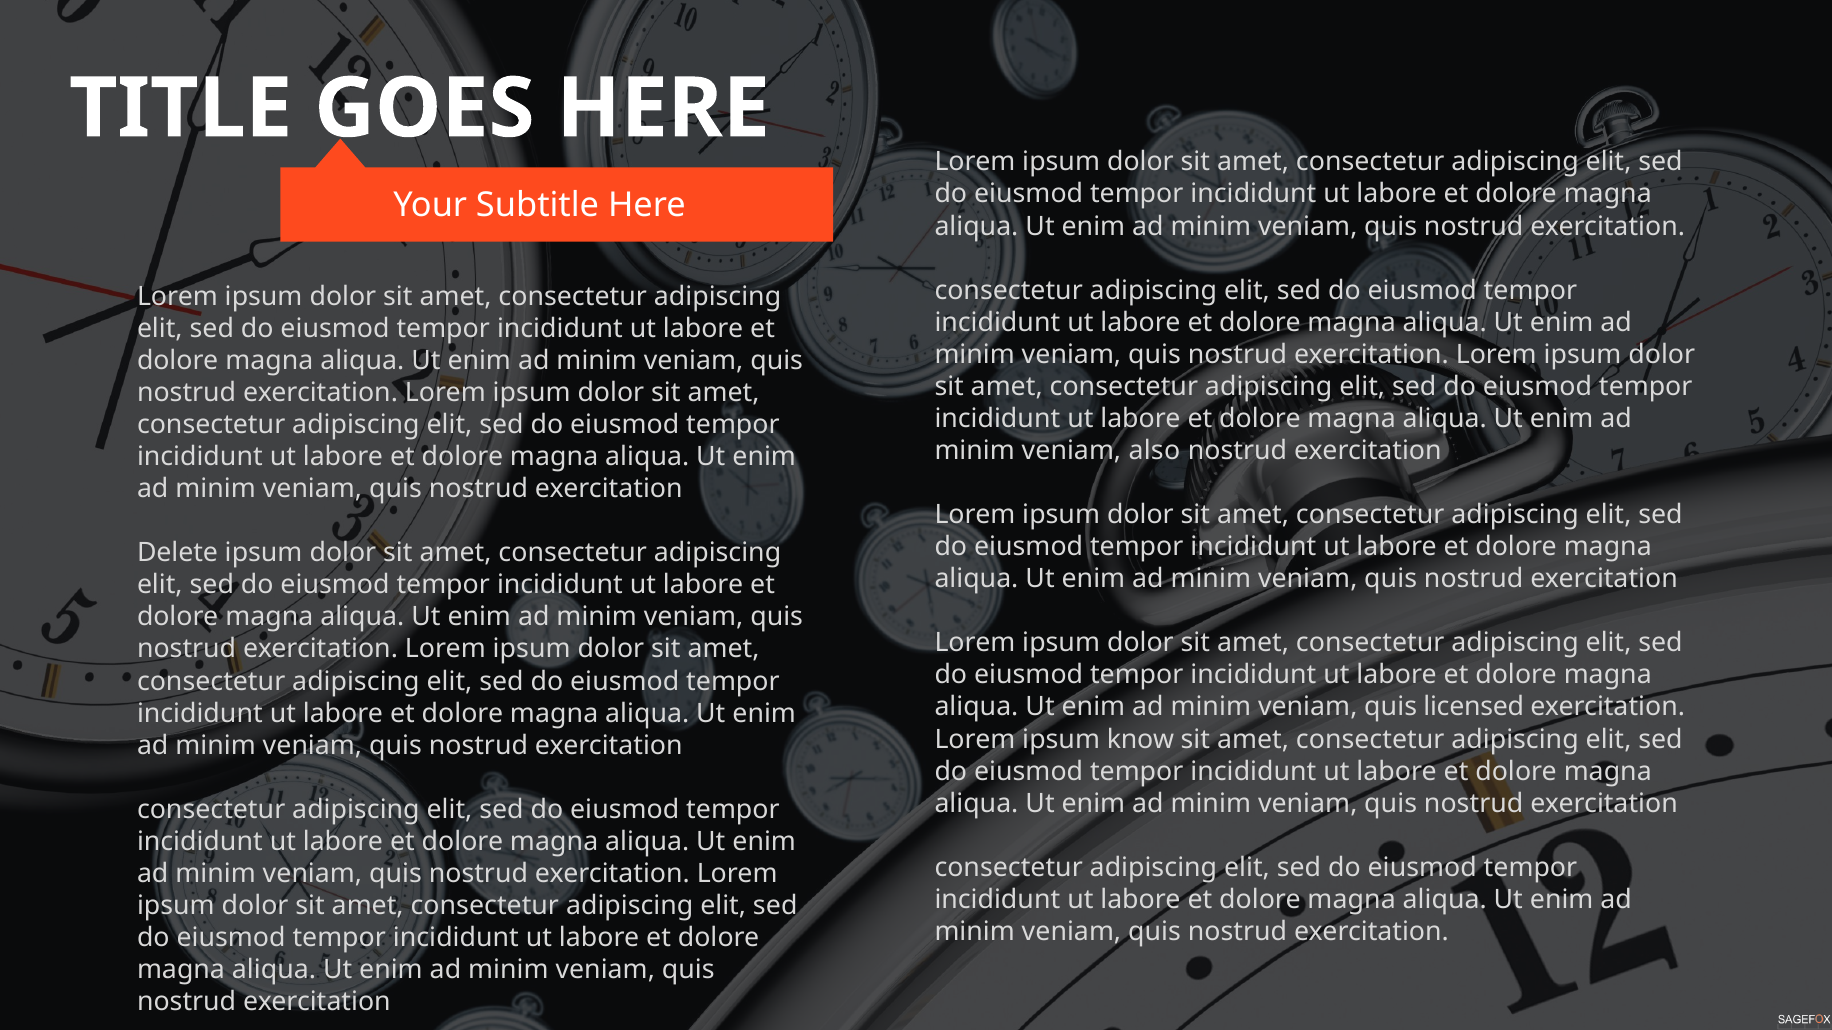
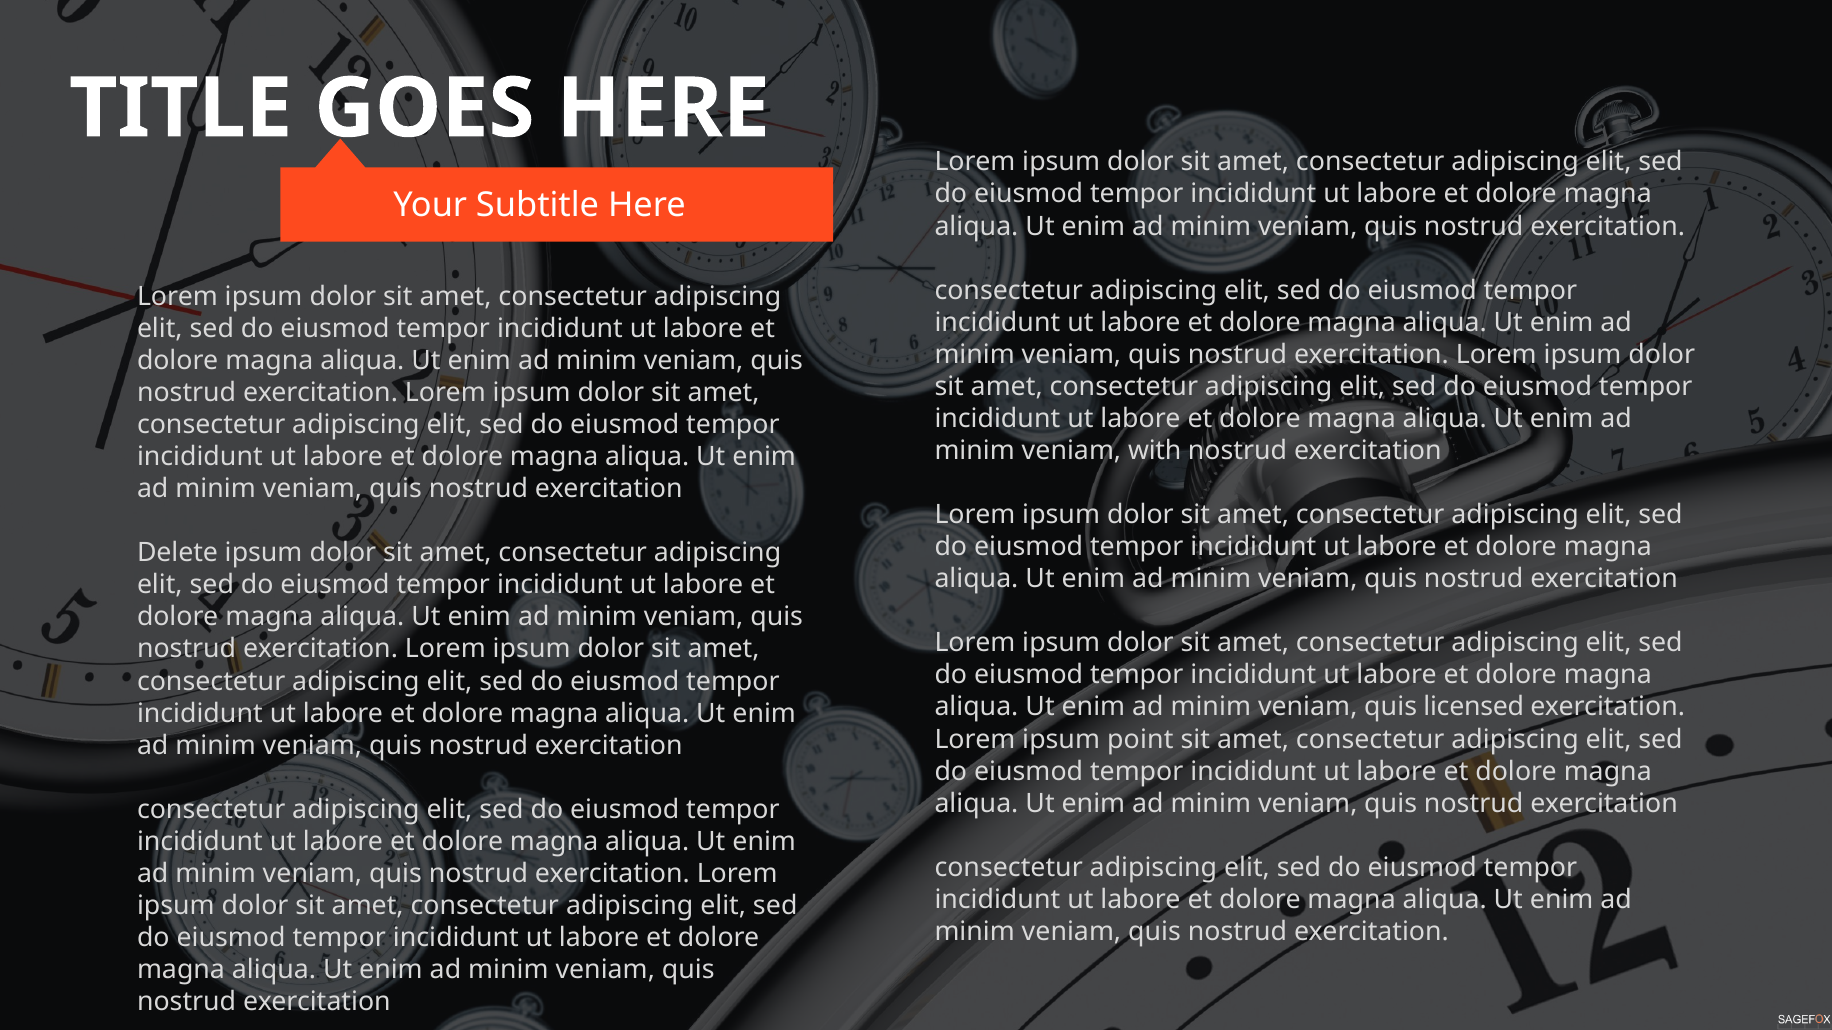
also: also -> with (1155, 451)
know: know -> point (1140, 740)
